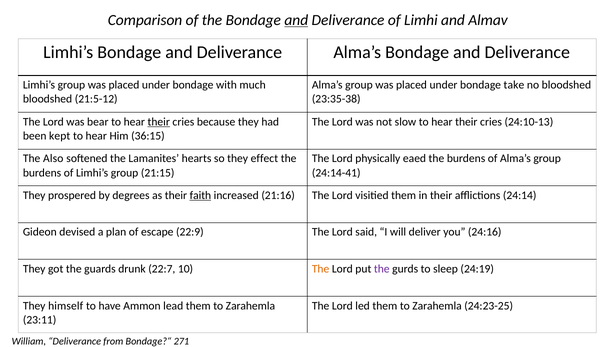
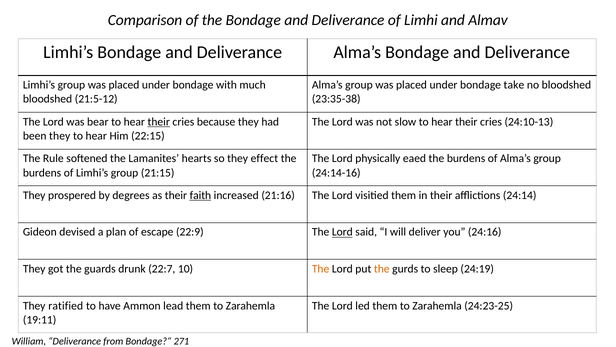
and underline: present -> none (296, 20)
been kept: kept -> they (60, 136)
36:15: 36:15 -> 22:15 (148, 136)
Also: Also -> Rule (53, 158)
24:14-41: 24:14-41 -> 24:14-16 (336, 172)
Lord underline: none -> present (342, 232)
the colour: purple -> orange (382, 269)
himself: himself -> ratified (66, 305)
23:11: 23:11 -> 19:11 (40, 319)
